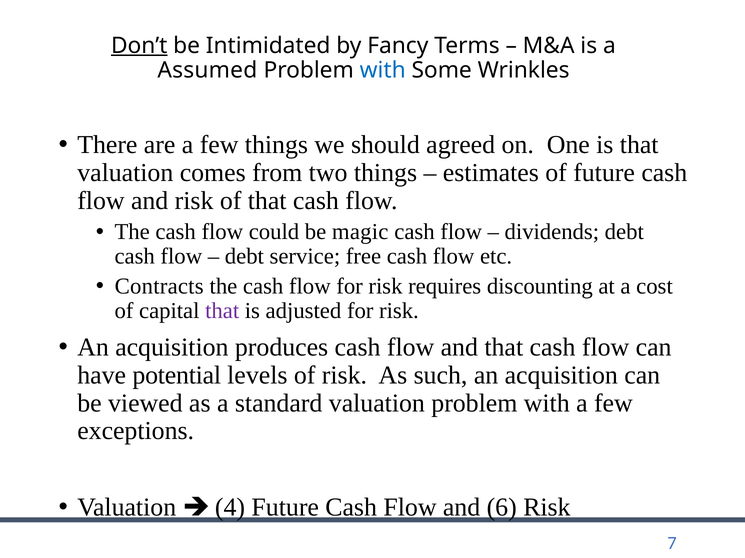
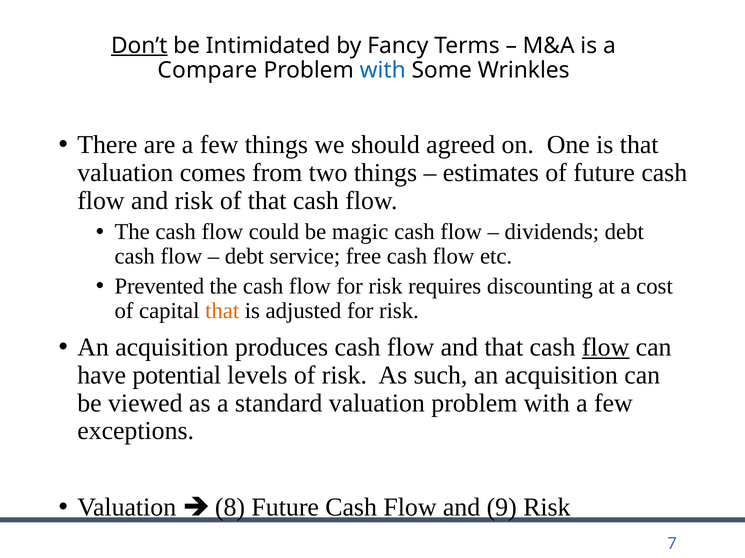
Assumed: Assumed -> Compare (207, 70)
Contracts: Contracts -> Prevented (159, 287)
that colour: purple -> orange (222, 311)
flow underline: none -> present (606, 348)
4: 4 -> 8 (230, 508)
6: 6 -> 9 (502, 508)
